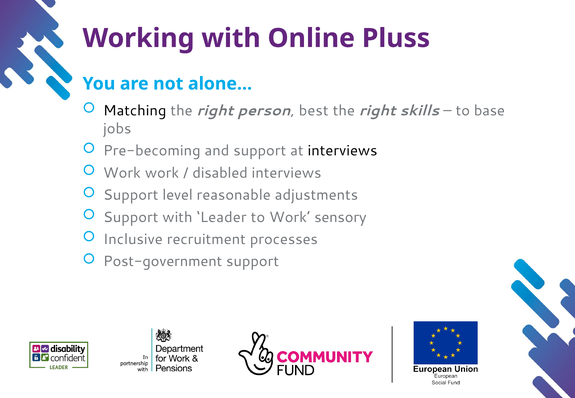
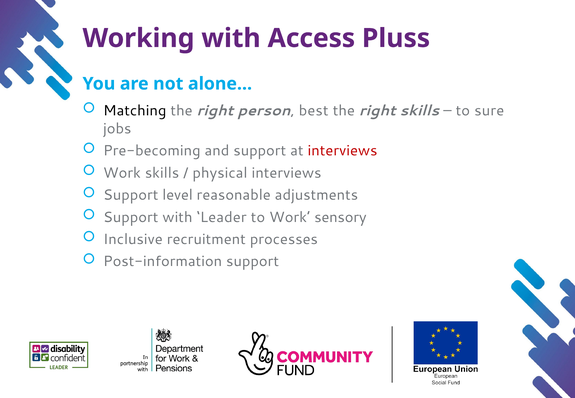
Online: Online -> Access (311, 38)
base: base -> sure (489, 110)
interviews colour: black -> red (342, 151)
Work work: work -> skills (162, 173)
disabled: disabled -> physical (220, 173)
Post-government: Post-government -> Post-information (163, 261)
